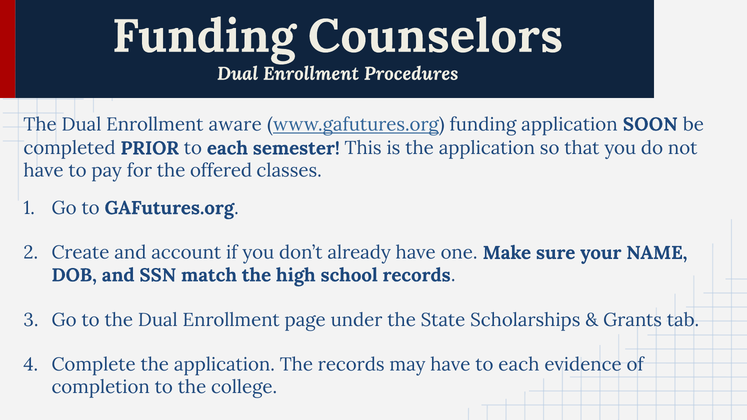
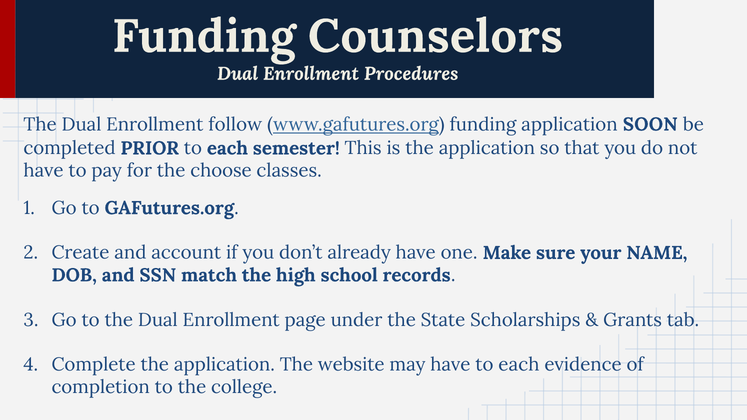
aware: aware -> follow (235, 124)
offered: offered -> choose (221, 171)
The records: records -> website (351, 365)
